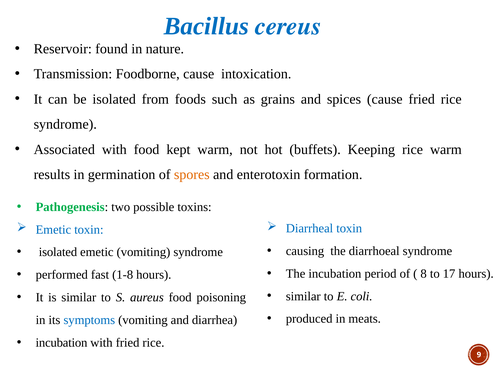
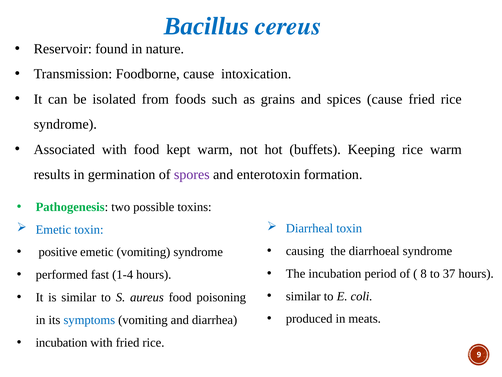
spores colour: orange -> purple (192, 174)
isolated: isolated -> positive (58, 252)
17: 17 -> 37 (449, 273)
1-8: 1-8 -> 1-4 (123, 274)
